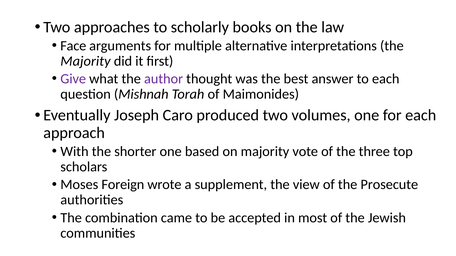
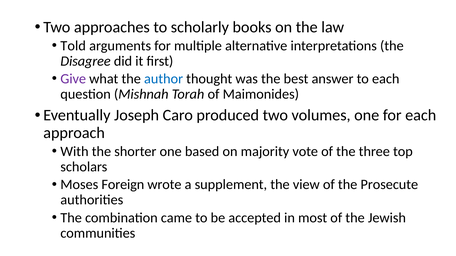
Face: Face -> Told (73, 46)
Majority: Majority -> Disagree (86, 61)
author colour: purple -> blue (164, 79)
